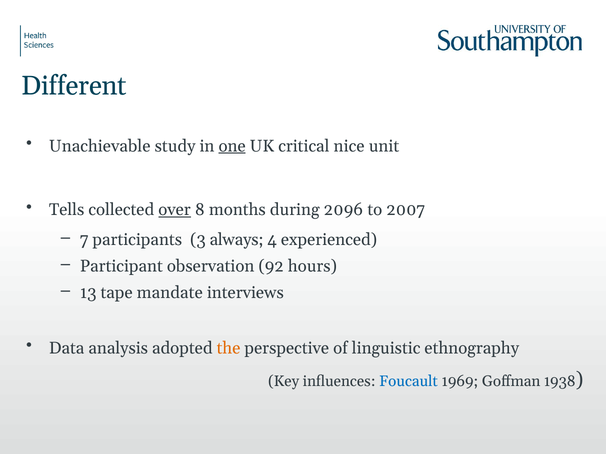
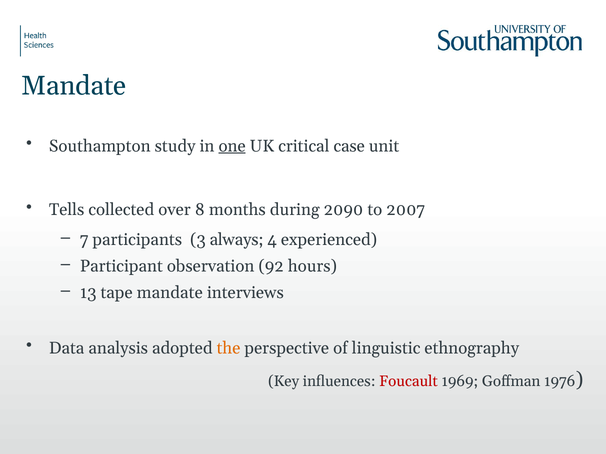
Different: Different -> Mandate (74, 86)
Unachievable: Unachievable -> Southampton (100, 146)
nice: nice -> case (349, 146)
over underline: present -> none (175, 210)
2096: 2096 -> 2090 (343, 210)
Foucault colour: blue -> red (408, 382)
1938: 1938 -> 1976 (560, 382)
